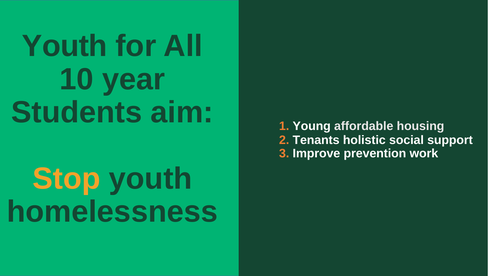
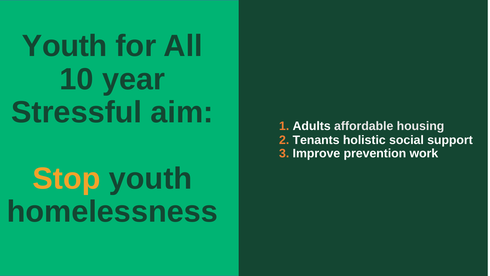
Students: Students -> Stressful (77, 112)
Young: Young -> Adults (312, 126)
